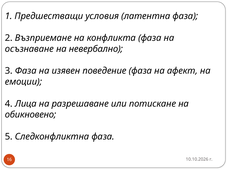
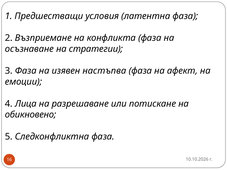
невербално: невербално -> стратегии (96, 49)
поведение: поведение -> настъпва (104, 71)
